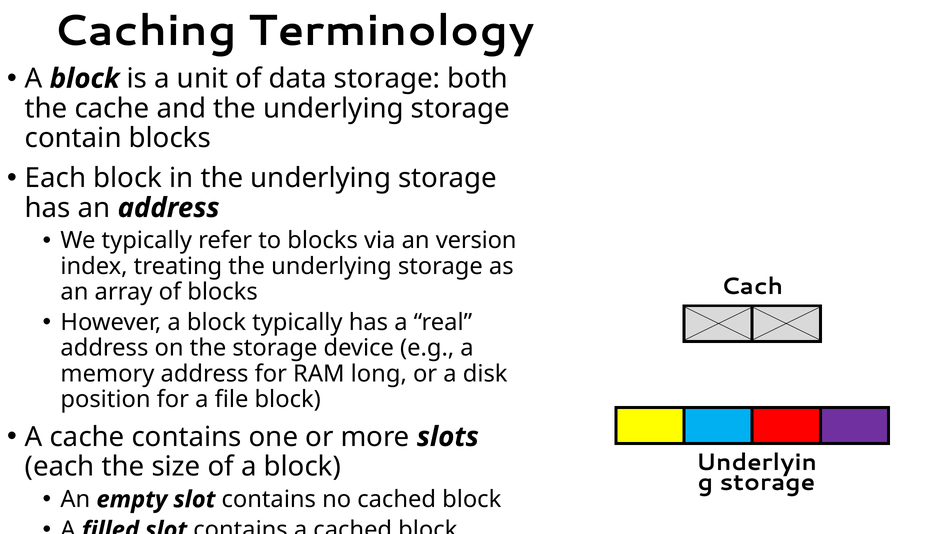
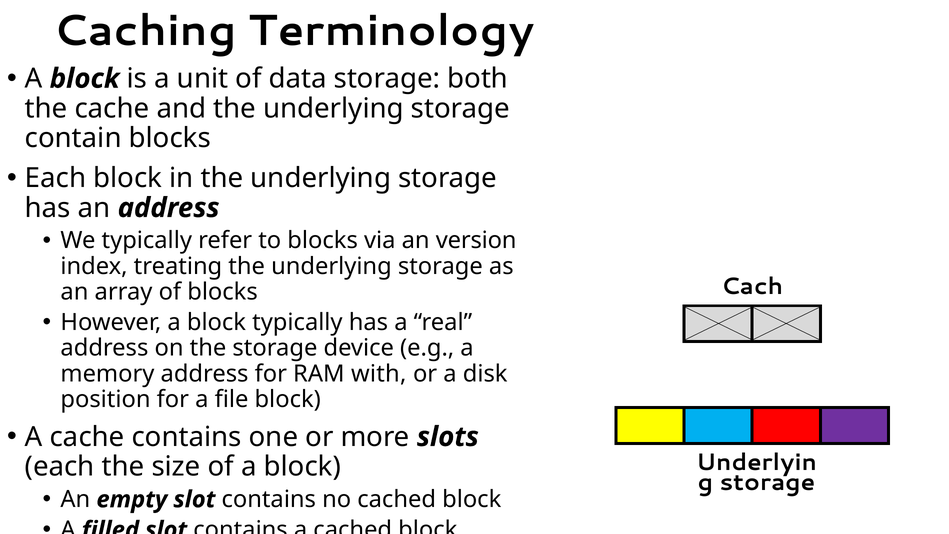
long: long -> with (379, 374)
